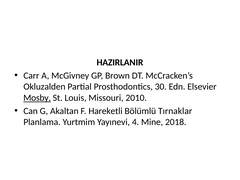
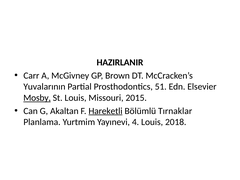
Okluzalden: Okluzalden -> Yuvalarının (44, 87)
30: 30 -> 51 (161, 87)
2010: 2010 -> 2015 (136, 98)
Hareketli underline: none -> present (106, 111)
4 Mine: Mine -> Louis (152, 122)
